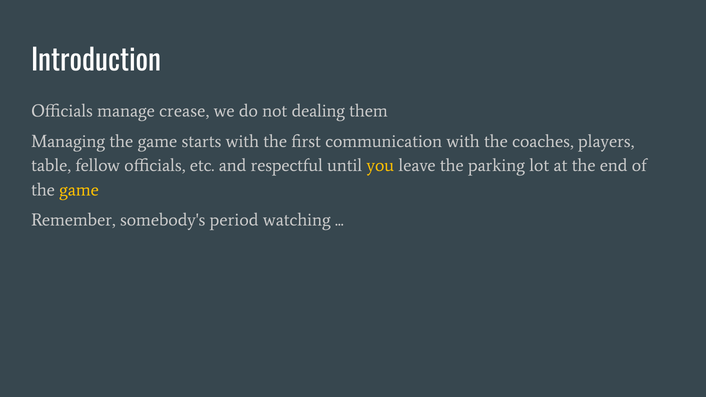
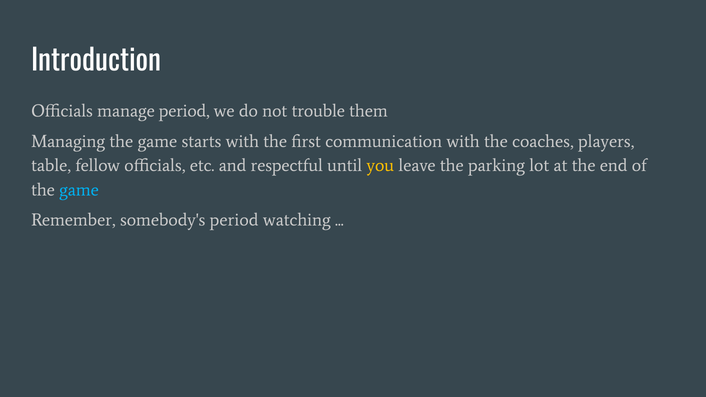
manage crease: crease -> period (184, 111)
dealing: dealing -> trouble (318, 111)
game colour: yellow -> light blue (79, 190)
